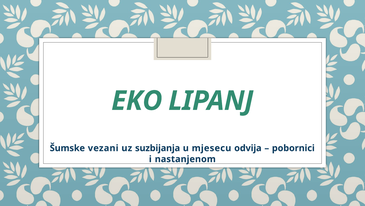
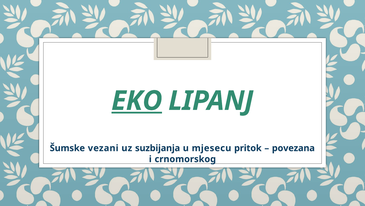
EKO underline: none -> present (137, 101)
odvija: odvija -> pritok (248, 148)
pobornici: pobornici -> povezana (293, 148)
nastanjenom: nastanjenom -> crnomorskog (185, 159)
